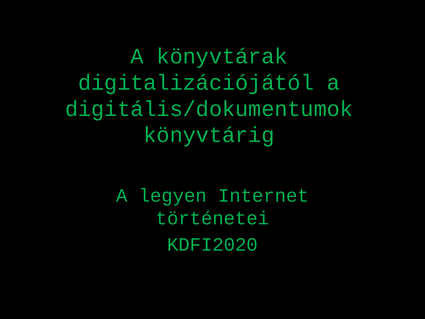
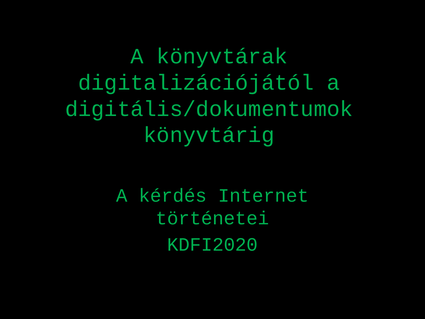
legyen: legyen -> kérdés (173, 195)
